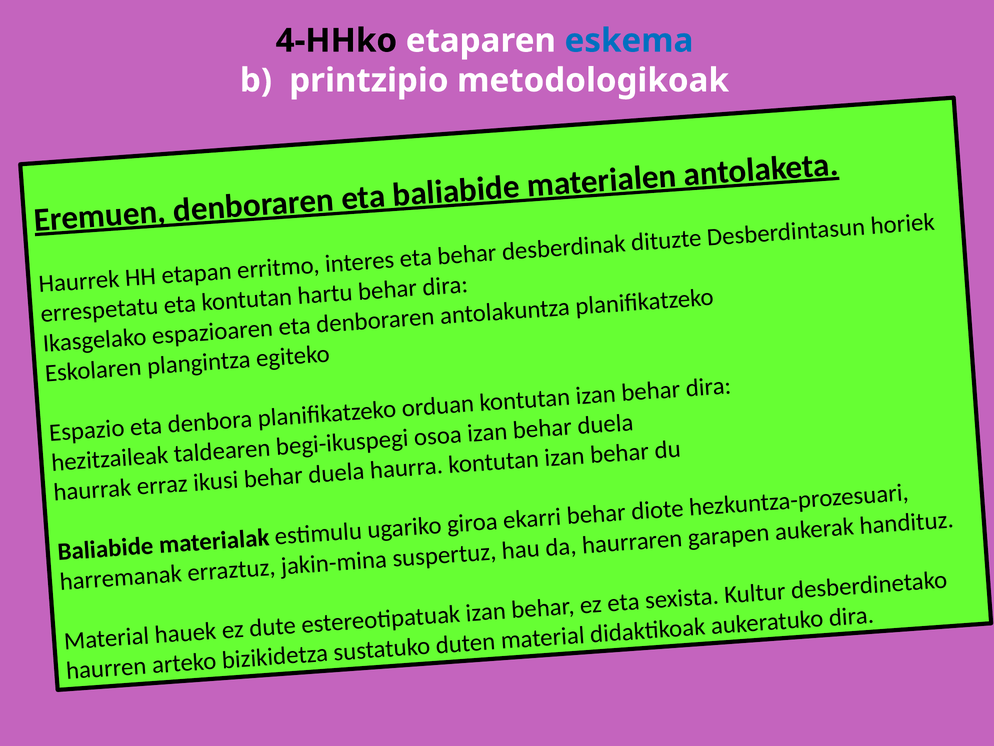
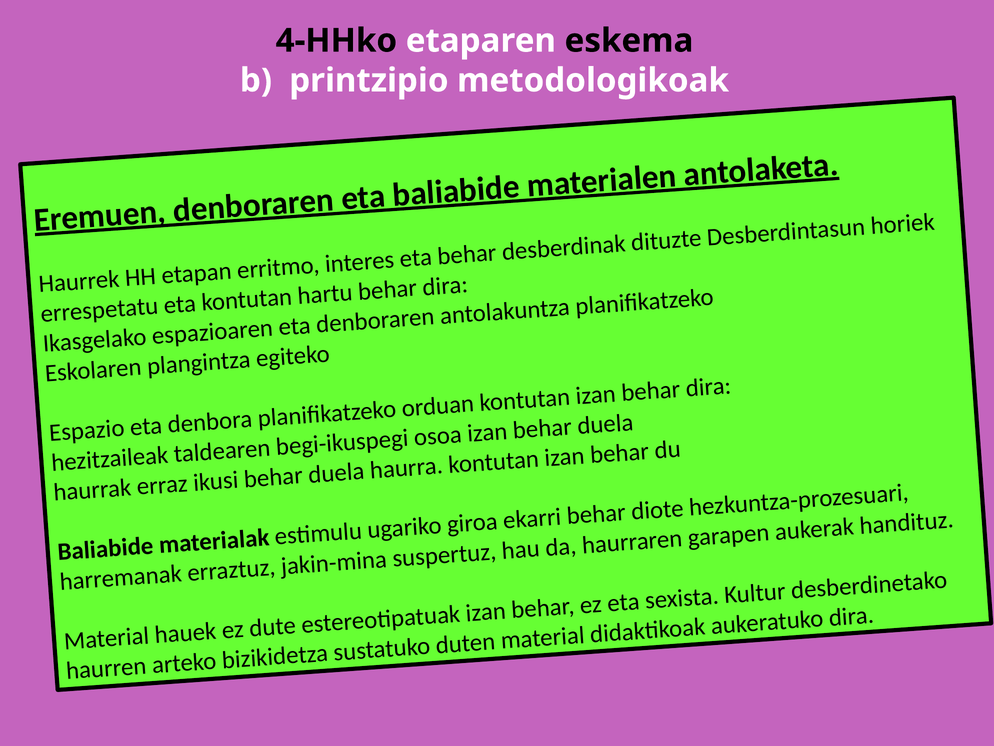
eskema colour: blue -> black (629, 41)
